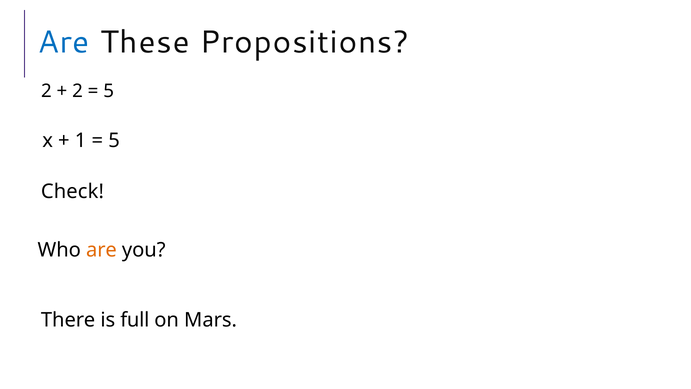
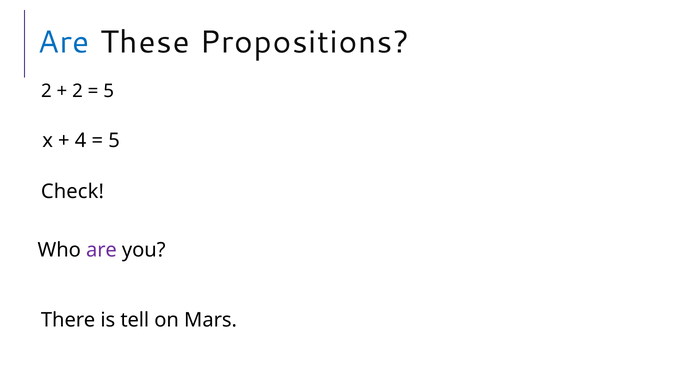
1: 1 -> 4 (81, 140)
are colour: orange -> purple (101, 250)
full: full -> tell (135, 320)
